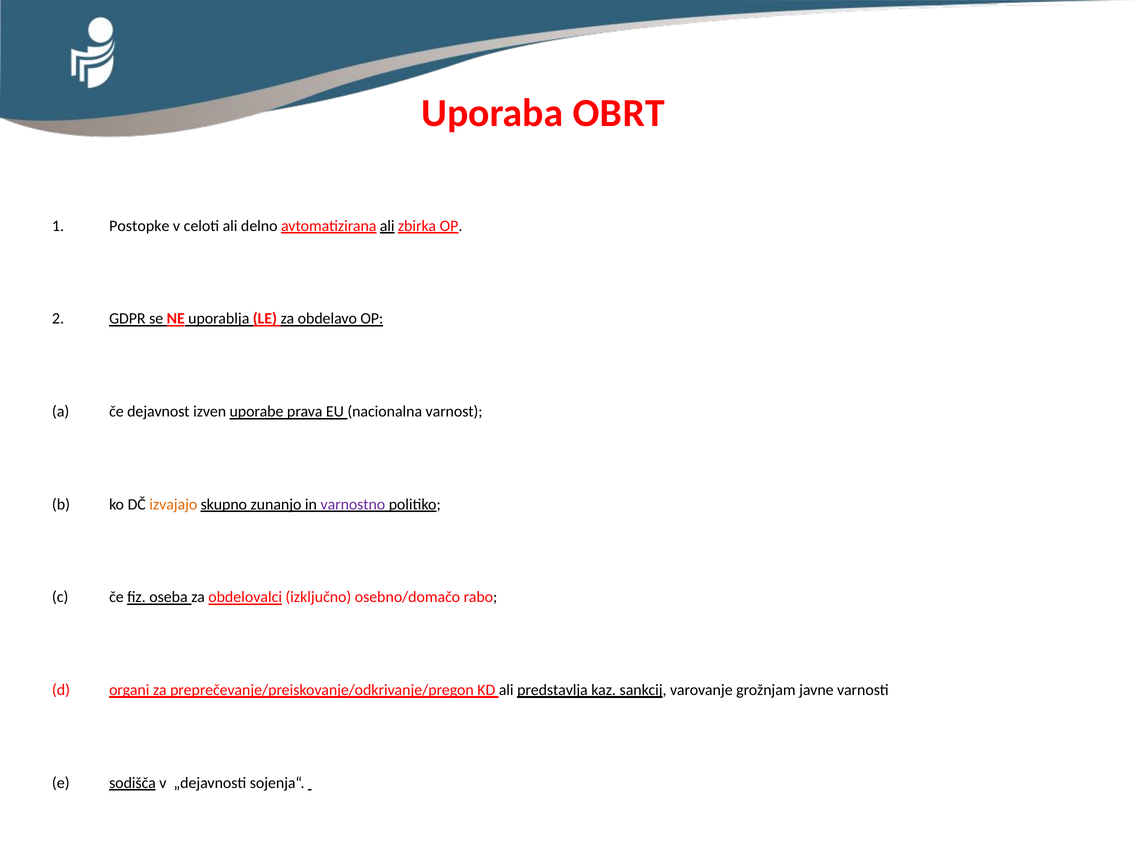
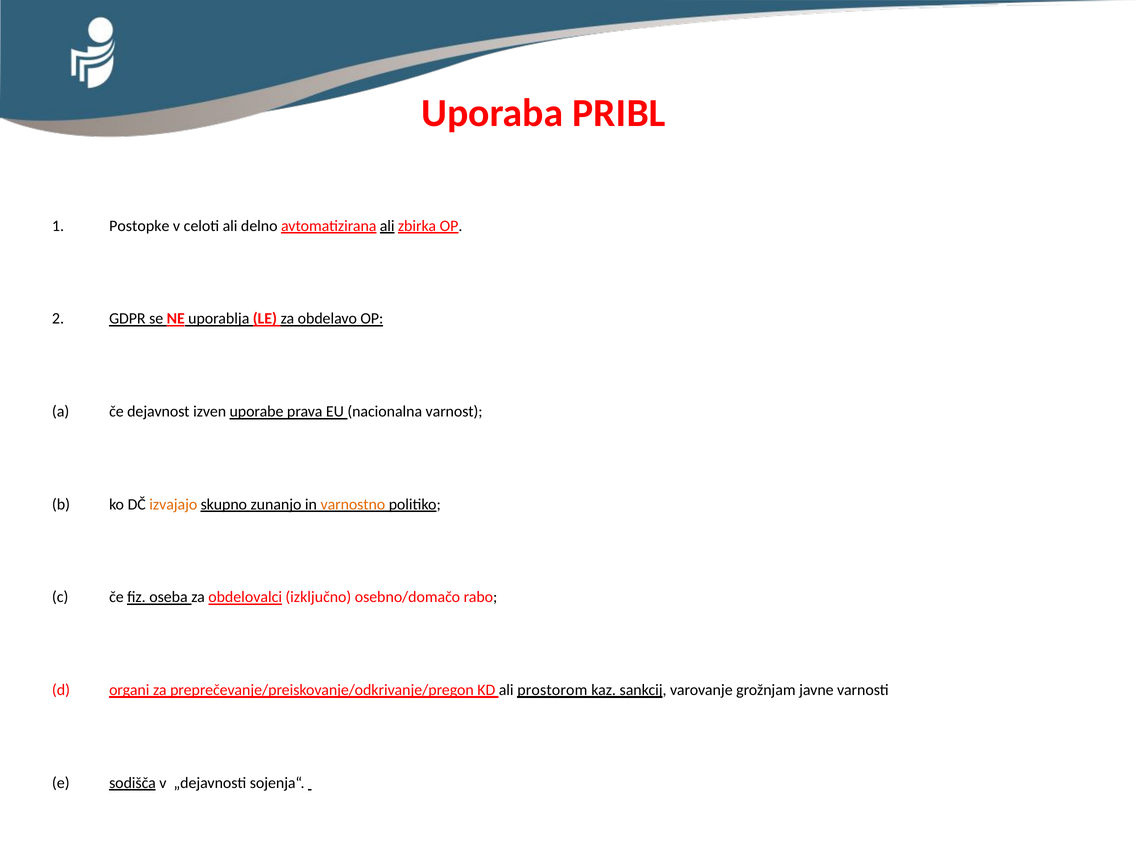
OBRT: OBRT -> PRIBL (619, 113)
varnostno colour: purple -> orange (353, 504)
predstavlja: predstavlja -> prostorom (552, 690)
